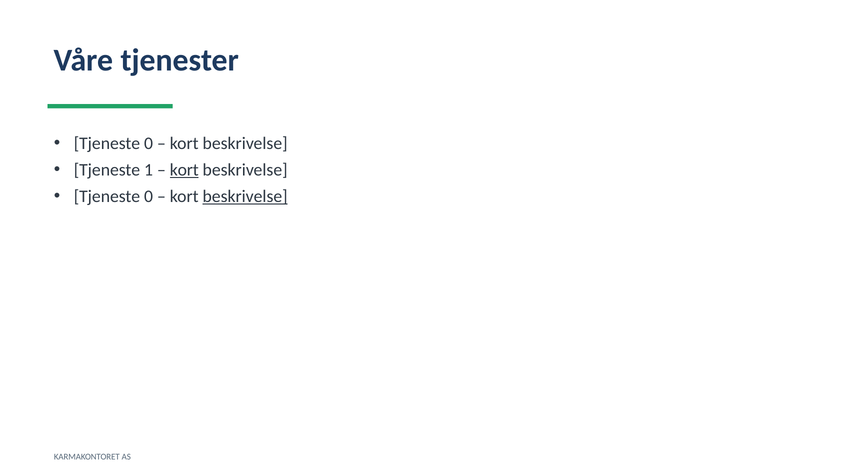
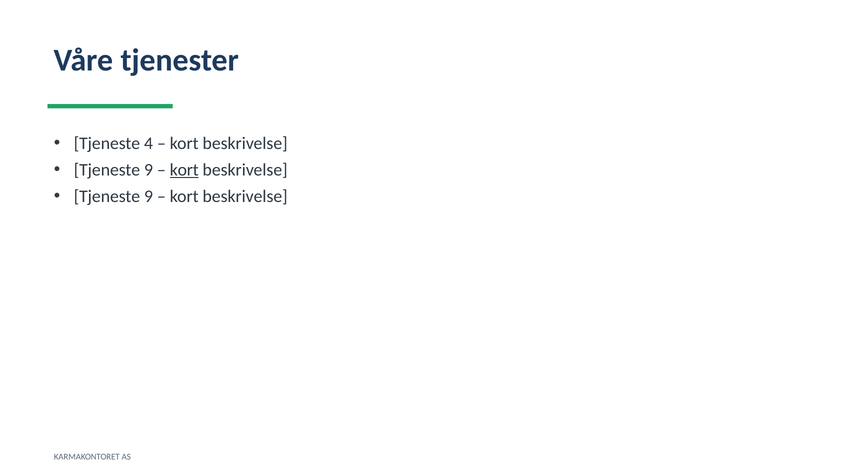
0: 0 -> 4 (148, 143)
1: 1 -> 9 (148, 170)
0: 0 -> 9 (148, 196)
beskrivelse underline: present -> none (245, 196)
